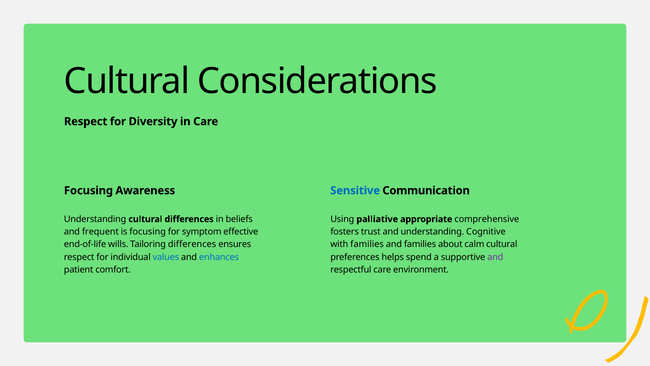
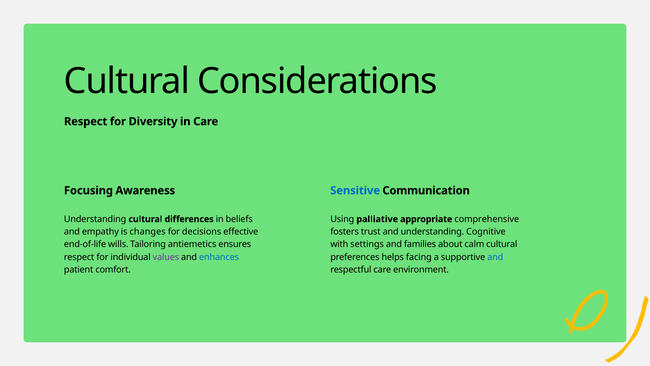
frequent: frequent -> empathy (100, 232)
is focusing: focusing -> changes (148, 232)
symptom: symptom -> decisions (202, 232)
Tailoring differences: differences -> antiemetics (192, 244)
with families: families -> settings (367, 244)
values colour: blue -> purple (166, 257)
spend: spend -> facing (419, 257)
and colour: purple -> blue (495, 257)
